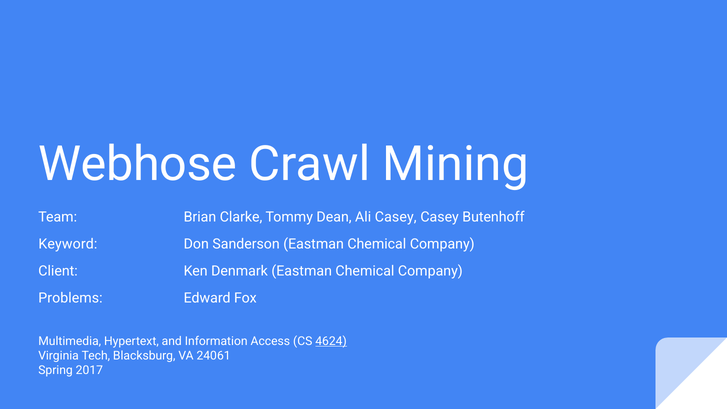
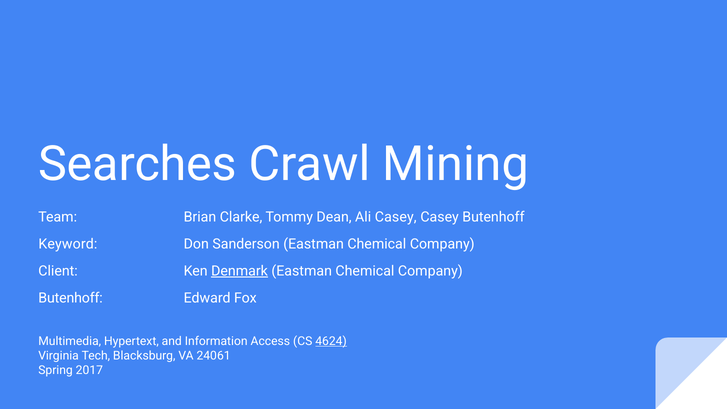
Webhose: Webhose -> Searches (138, 164)
Denmark underline: none -> present (240, 271)
Problems: Problems -> Butenhoff (71, 298)
